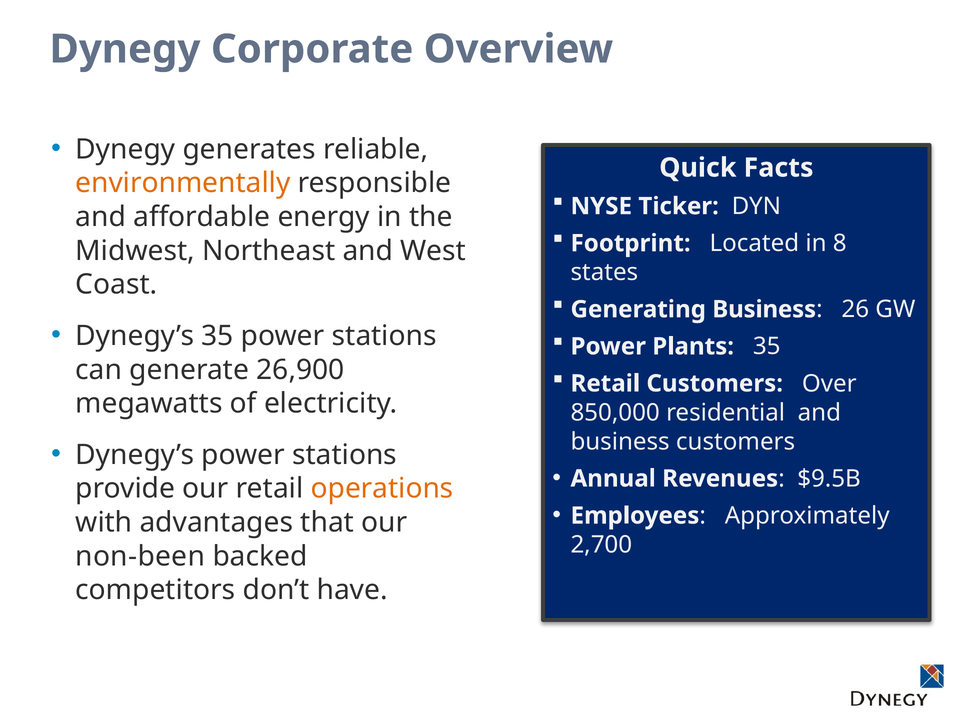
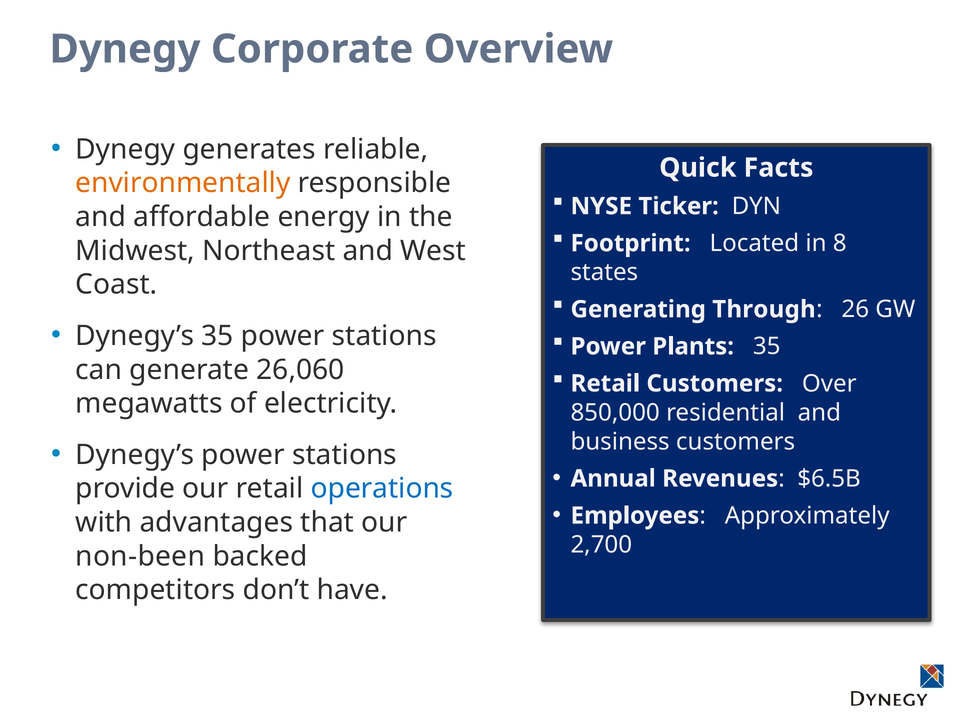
Generating Business: Business -> Through (764, 309)
26,900: 26,900 -> 26,060 (300, 370)
$9.5B: $9.5B -> $6.5B (829, 479)
operations colour: orange -> blue (382, 489)
